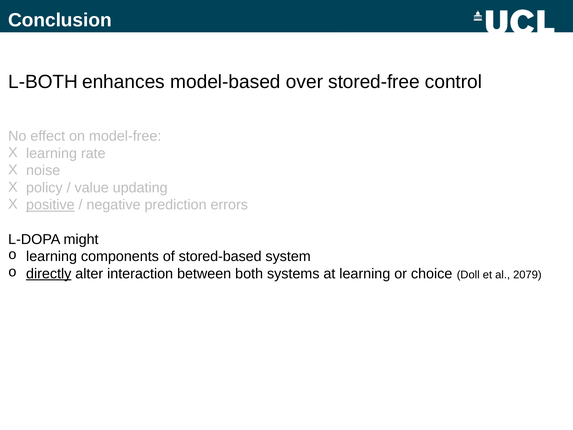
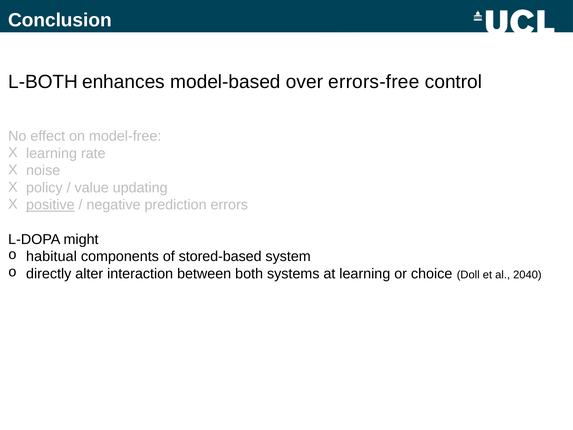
stored-free: stored-free -> errors-free (374, 82)
learning: learning -> habitual (51, 256)
directly underline: present -> none (49, 274)
2079: 2079 -> 2040 (527, 275)
